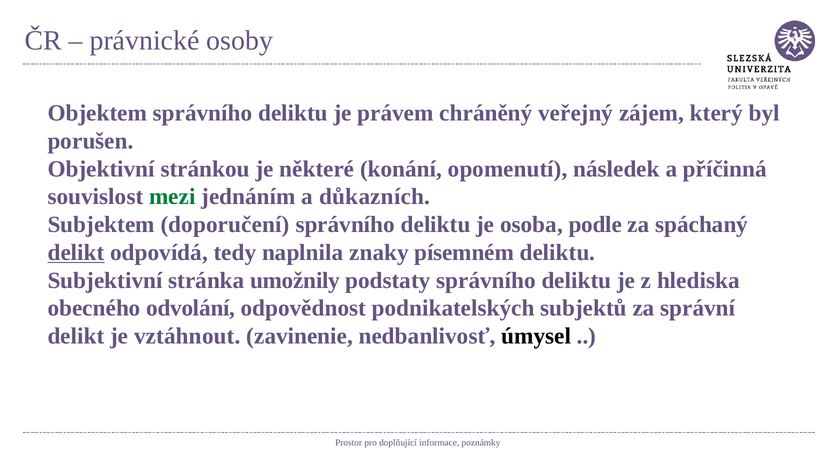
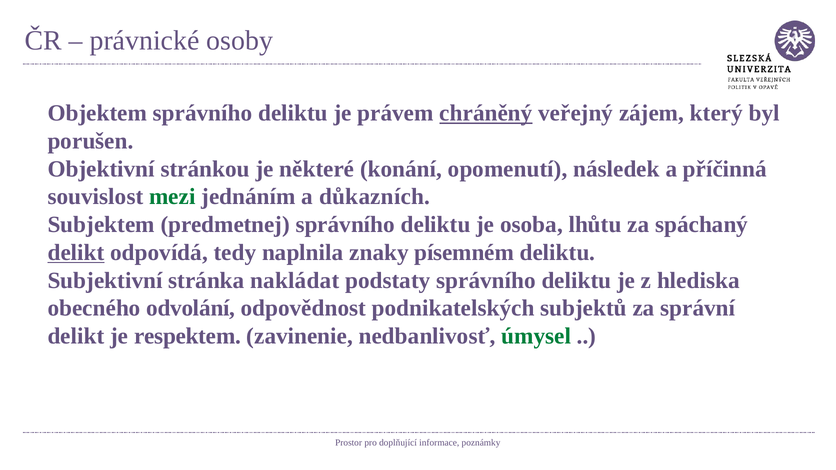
chráněný underline: none -> present (486, 113)
doporučení: doporučení -> predmetnej (225, 225)
podle: podle -> lhůtu (595, 225)
umožnily: umožnily -> nakládat (295, 281)
vztáhnout: vztáhnout -> respektem (188, 336)
úmysel colour: black -> green (536, 336)
